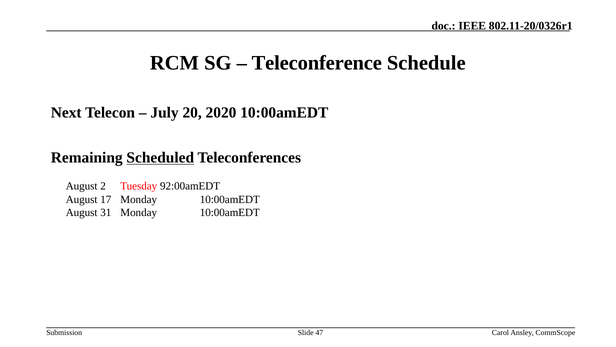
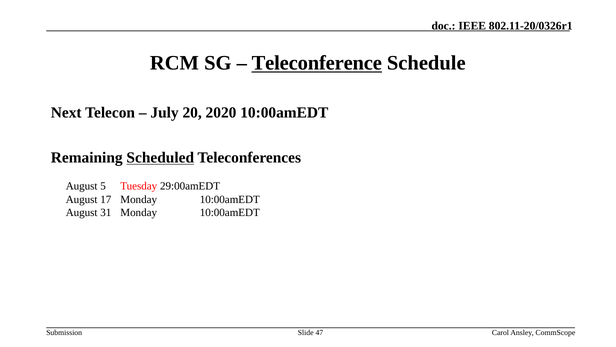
Teleconference underline: none -> present (317, 63)
2: 2 -> 5 (103, 186)
92:00amEDT: 92:00amEDT -> 29:00amEDT (190, 186)
